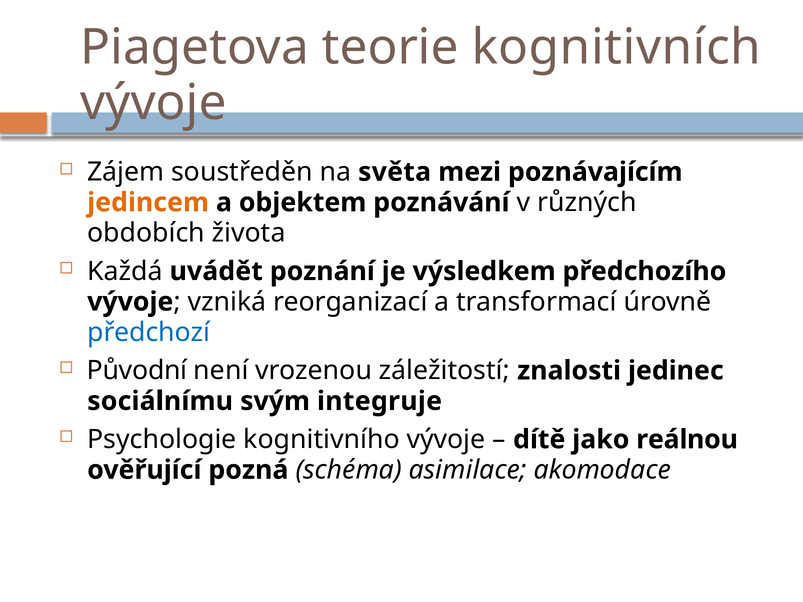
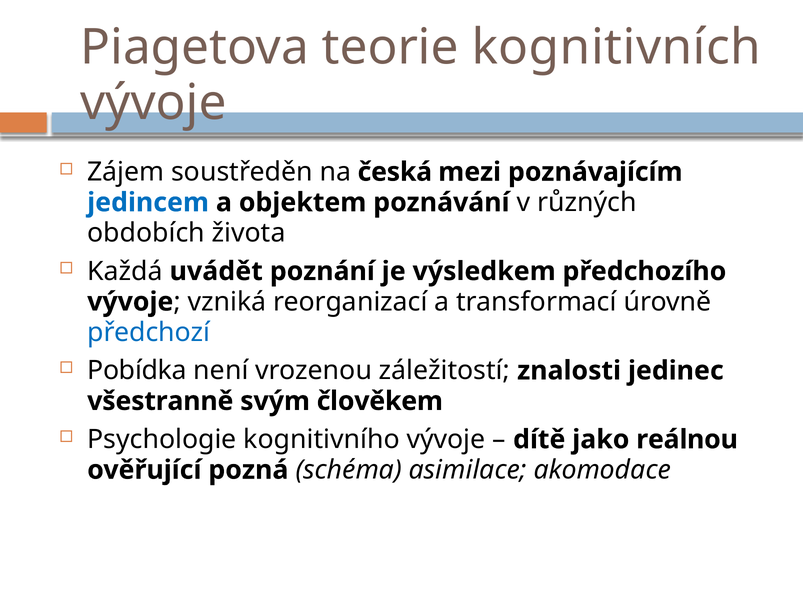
světa: světa -> česká (395, 172)
jedincem colour: orange -> blue (148, 203)
Původní: Původní -> Pobídka (137, 371)
sociálnímu: sociálnímu -> všestranně (160, 401)
integruje: integruje -> člověkem (380, 401)
